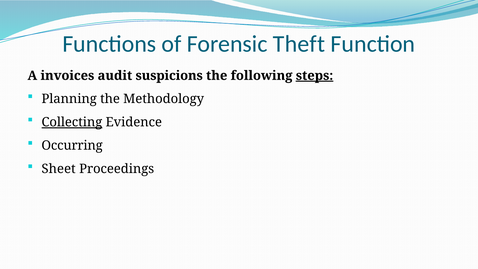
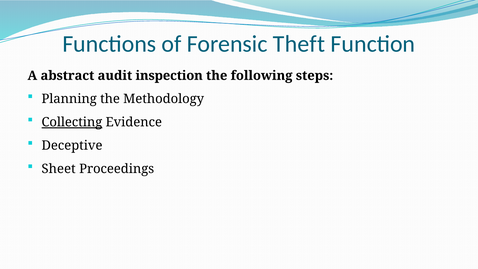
invoices: invoices -> abstract (67, 76)
suspicions: suspicions -> inspection (169, 76)
steps underline: present -> none (315, 76)
Occurring: Occurring -> Deceptive (72, 145)
